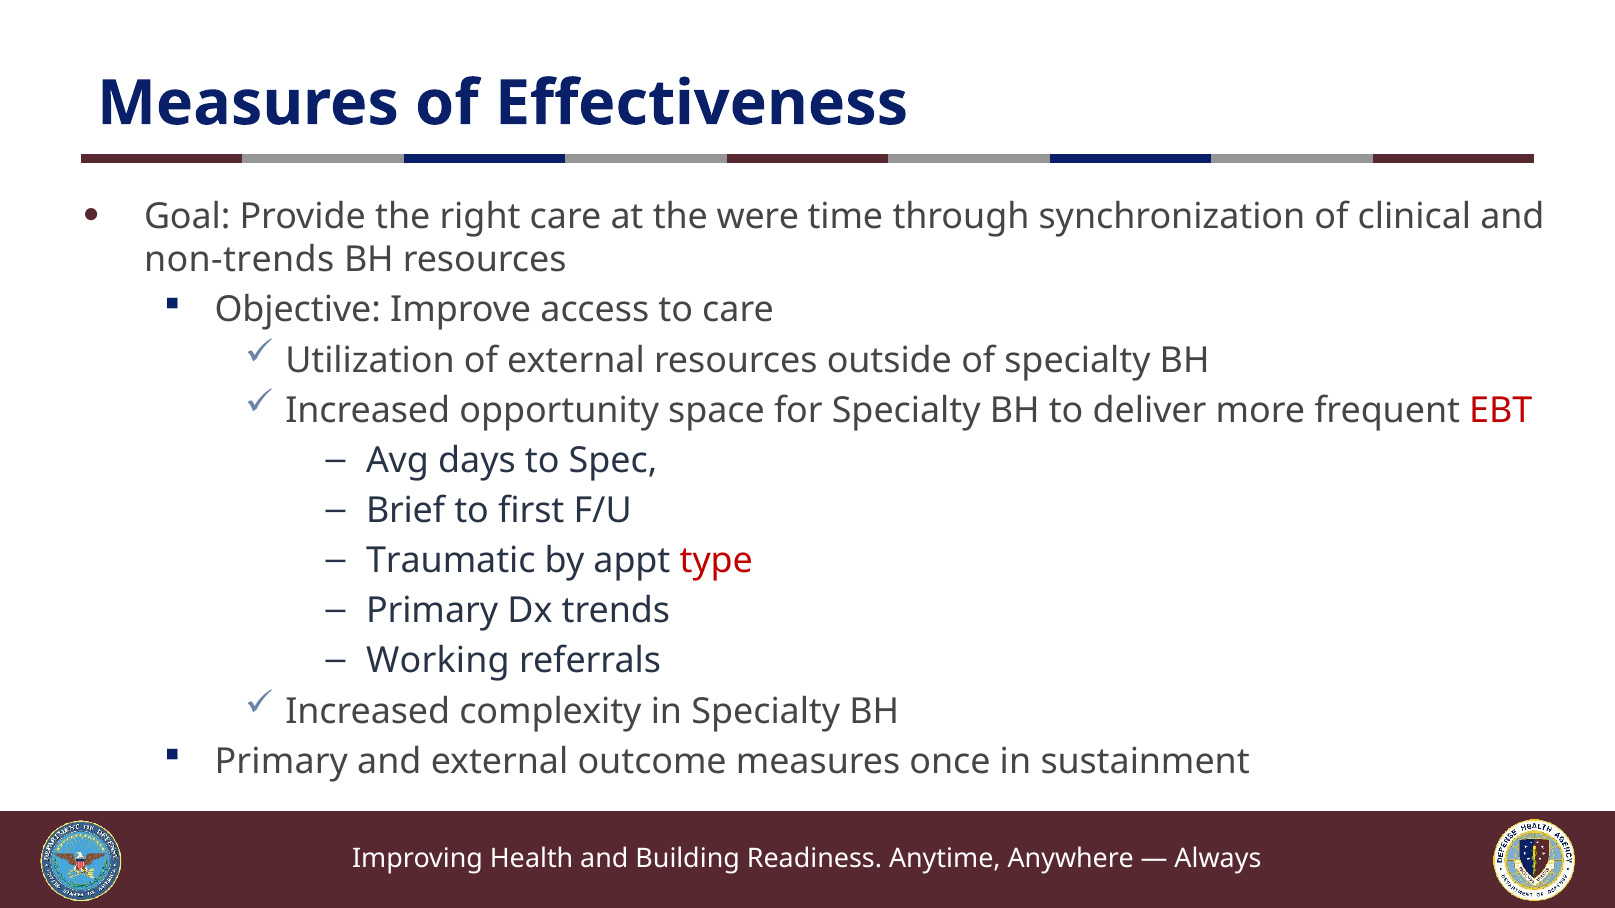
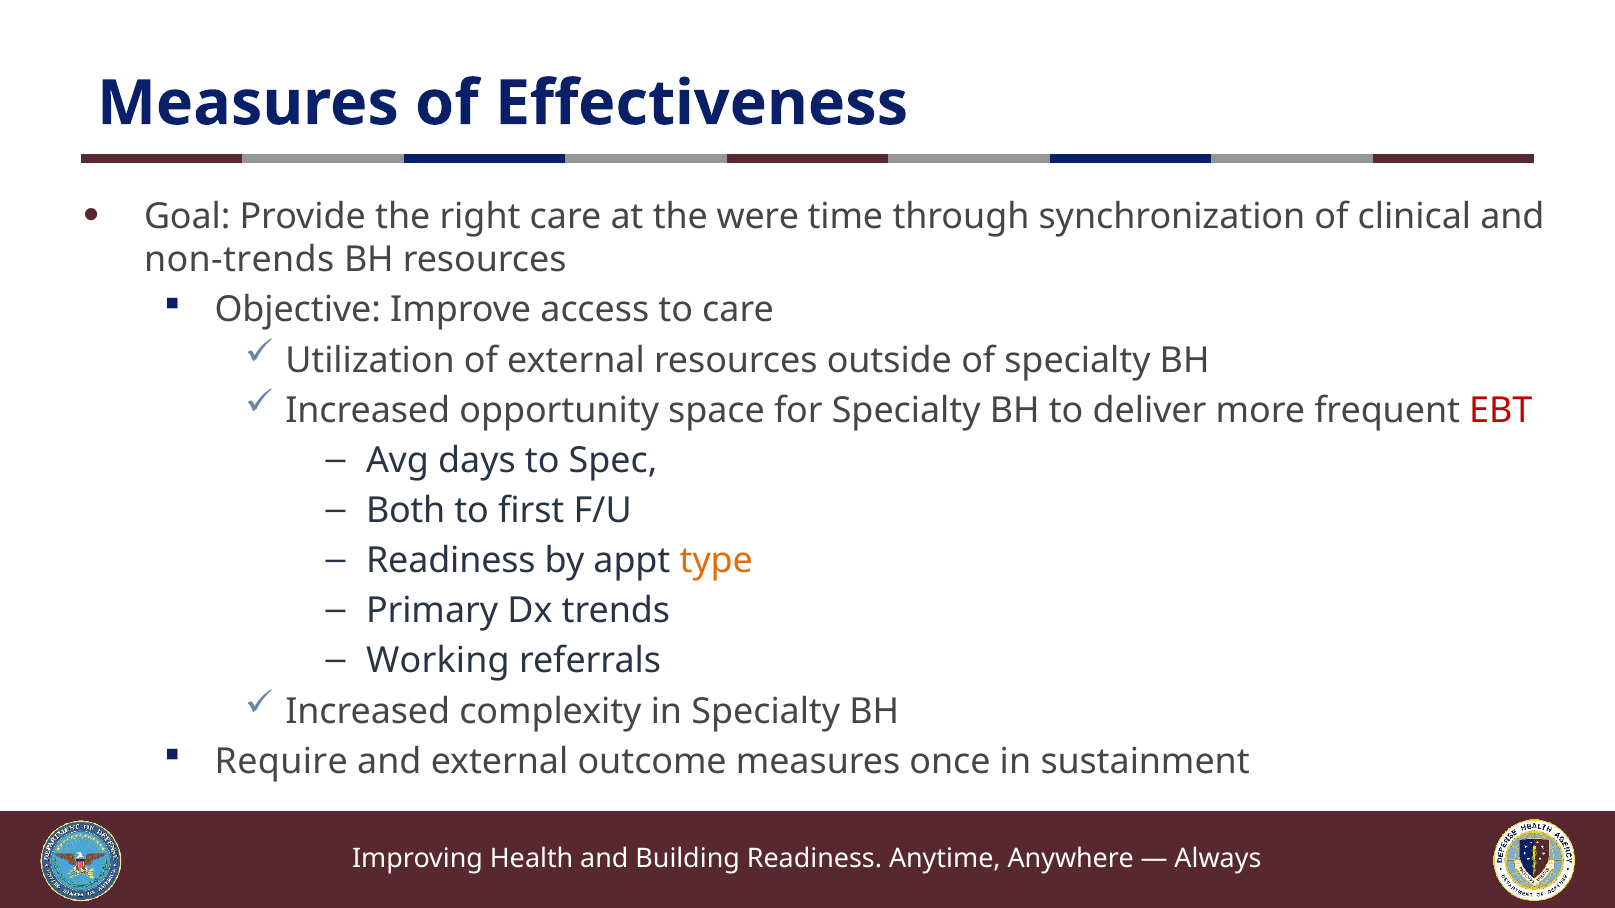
Brief: Brief -> Both (406, 511)
Traumatic: Traumatic -> Readiness (451, 561)
type colour: red -> orange (716, 561)
Primary: Primary -> Require (281, 762)
